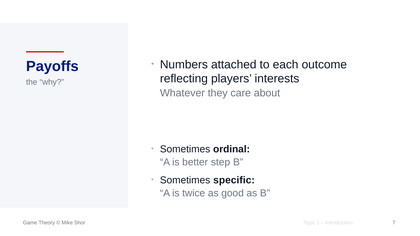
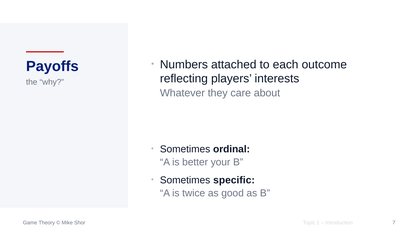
step: step -> your (221, 162)
